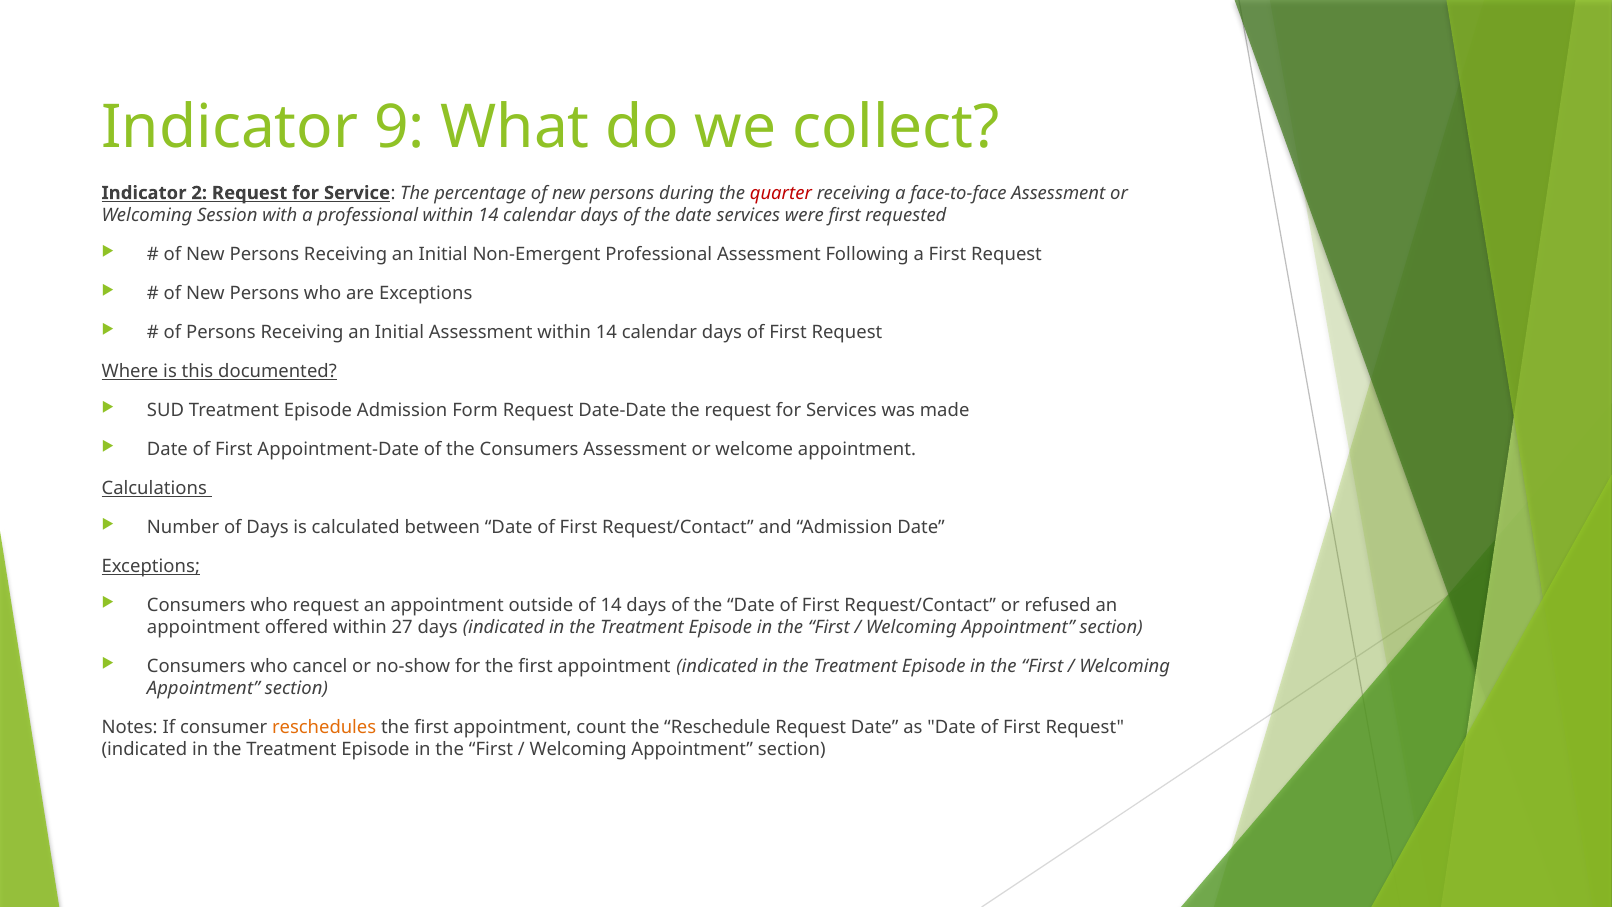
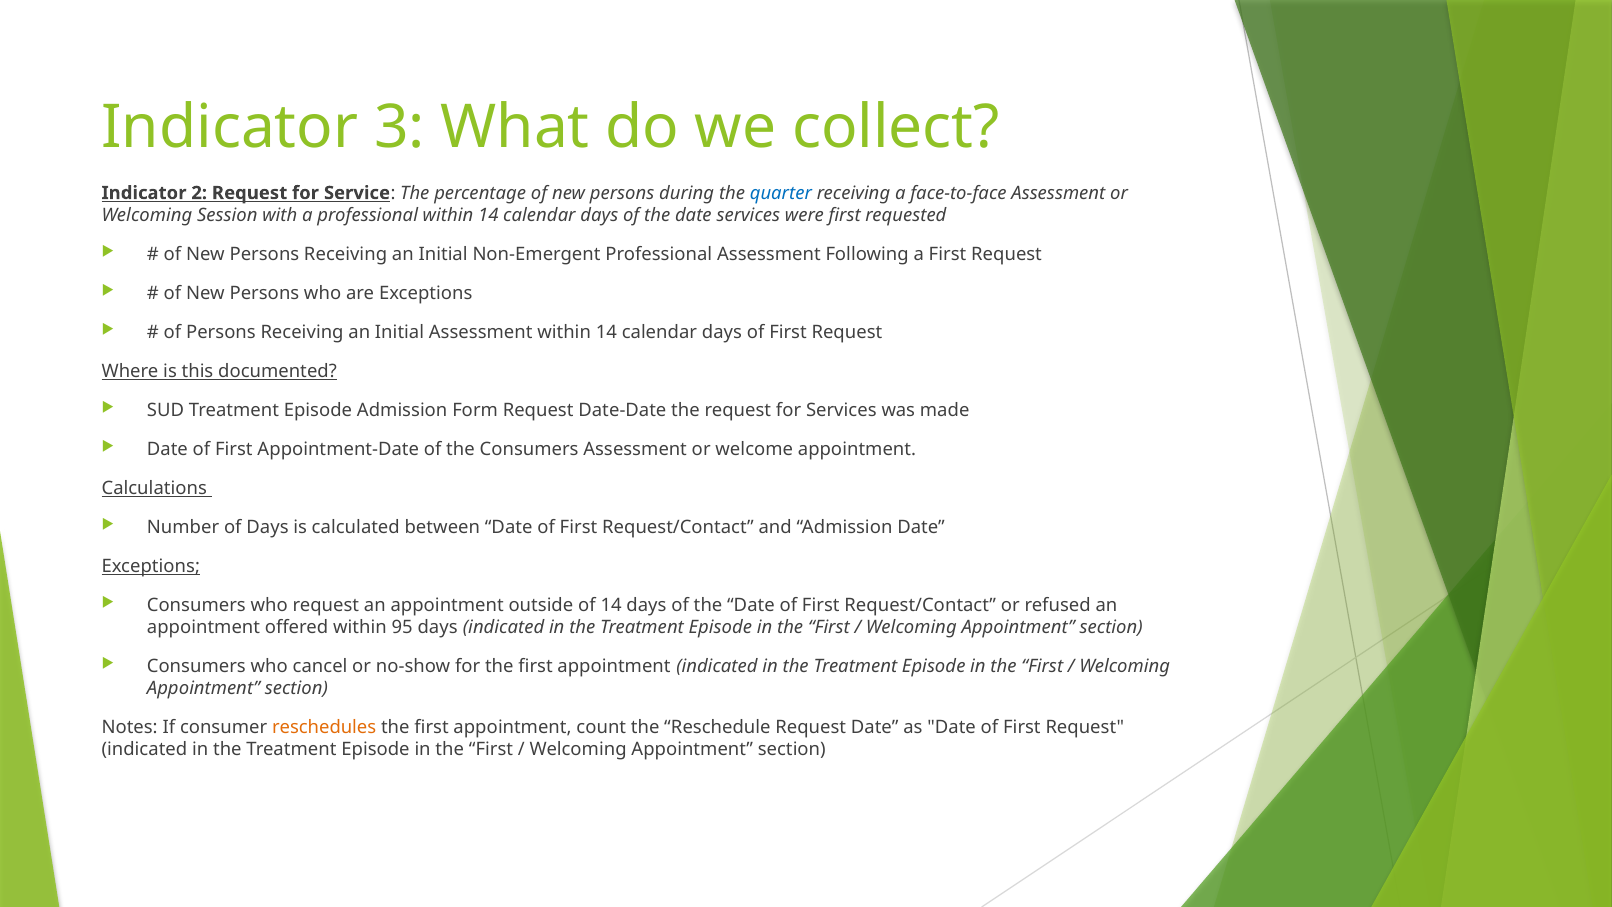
9: 9 -> 3 (399, 127)
quarter colour: red -> blue (781, 193)
27: 27 -> 95 (402, 627)
